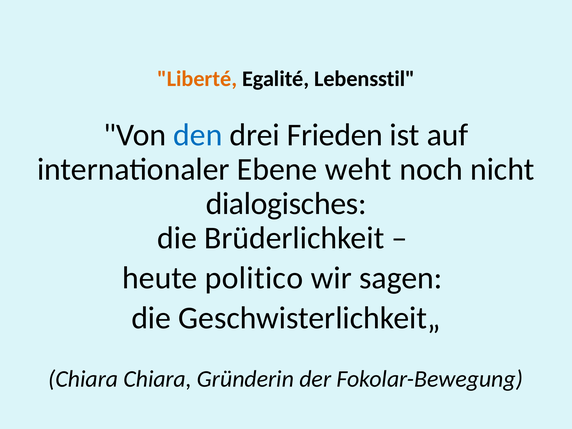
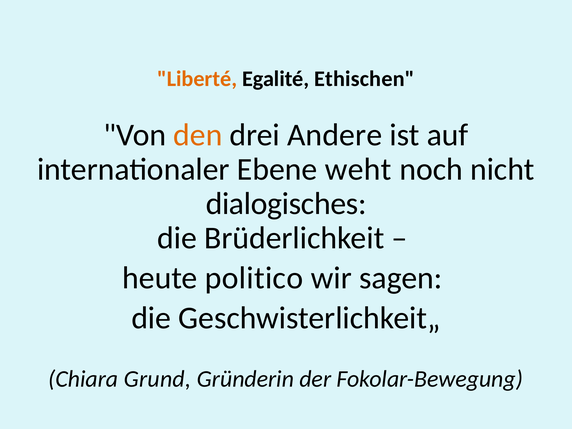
Lebensstil: Lebensstil -> Ethischen (364, 79)
den colour: blue -> orange (198, 135)
Frieden: Frieden -> Andere (335, 135)
Chiara Chiara: Chiara -> Grund (157, 379)
